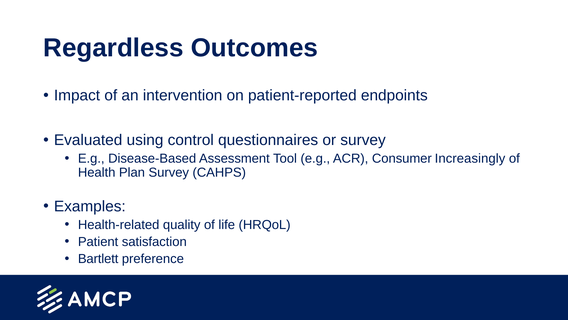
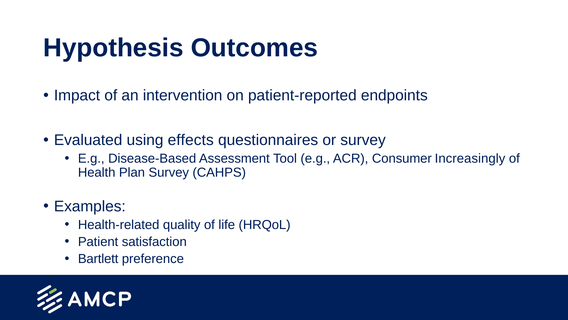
Regardless: Regardless -> Hypothesis (113, 48)
control: control -> effects (191, 140)
